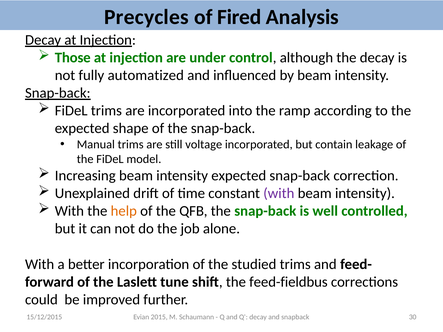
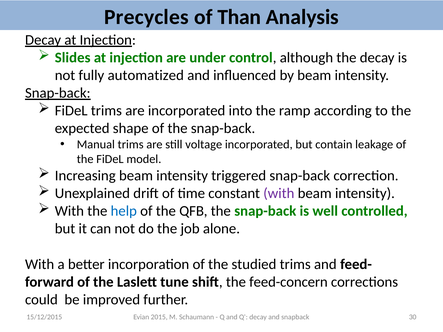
Fired: Fired -> Than (239, 17)
Those: Those -> Slides (73, 58)
intensity expected: expected -> triggered (239, 176)
help colour: orange -> blue (124, 211)
feed-fieldbus: feed-fieldbus -> feed-concern (288, 282)
